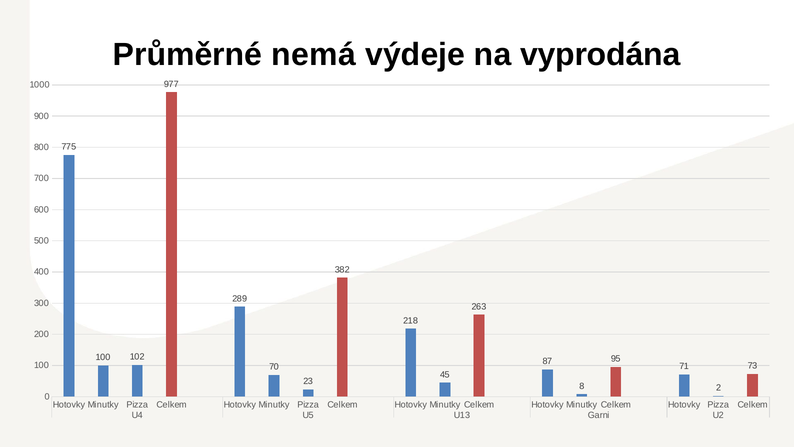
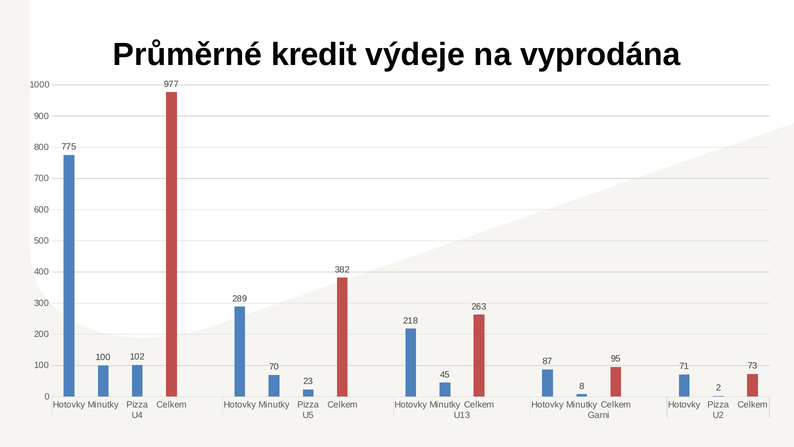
nemá: nemá -> kredit (314, 55)
